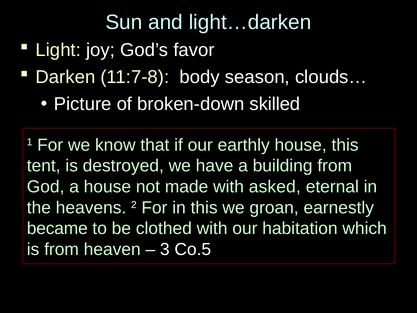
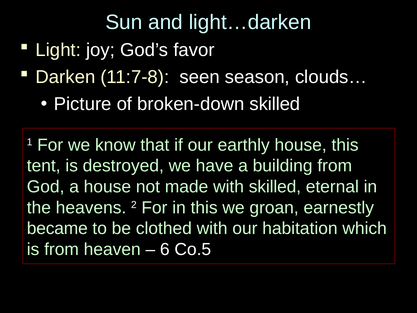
body: body -> seen (200, 77)
with asked: asked -> skilled (275, 187)
3: 3 -> 6 (165, 249)
